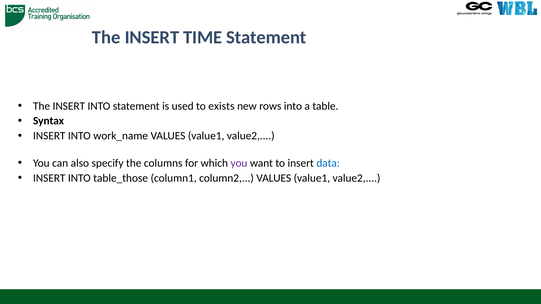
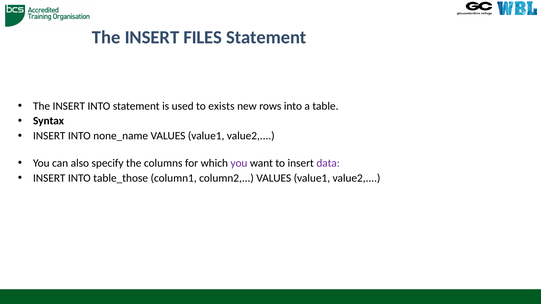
TIME: TIME -> FILES (203, 37)
work_name: work_name -> none_name (121, 136)
data colour: blue -> purple (328, 163)
